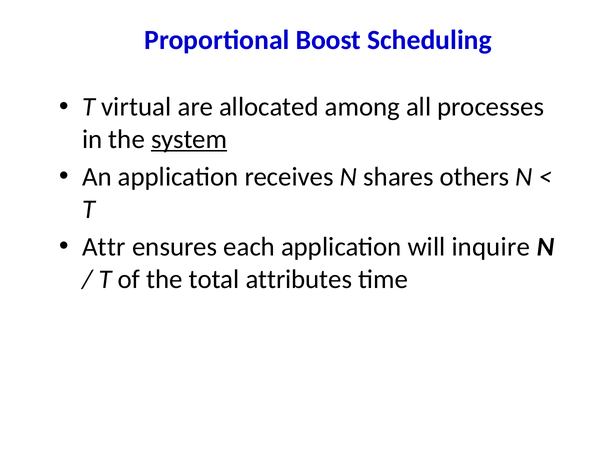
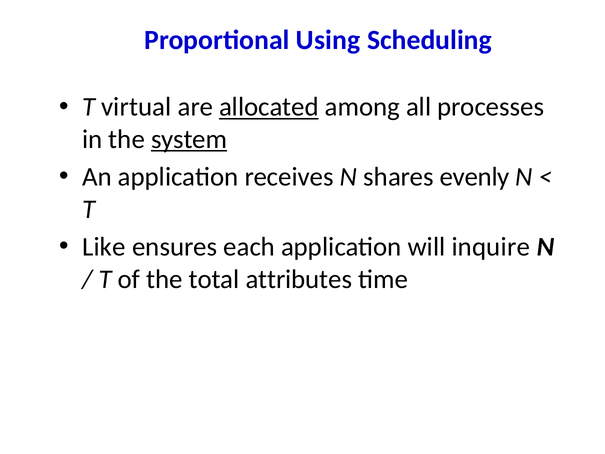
Boost: Boost -> Using (328, 40)
allocated underline: none -> present (269, 107)
others: others -> evenly (475, 177)
Attr: Attr -> Like (104, 247)
